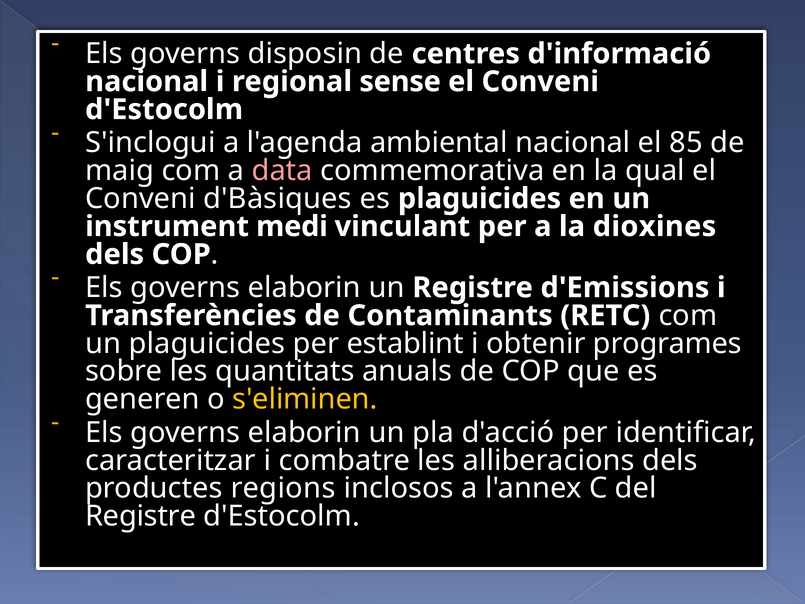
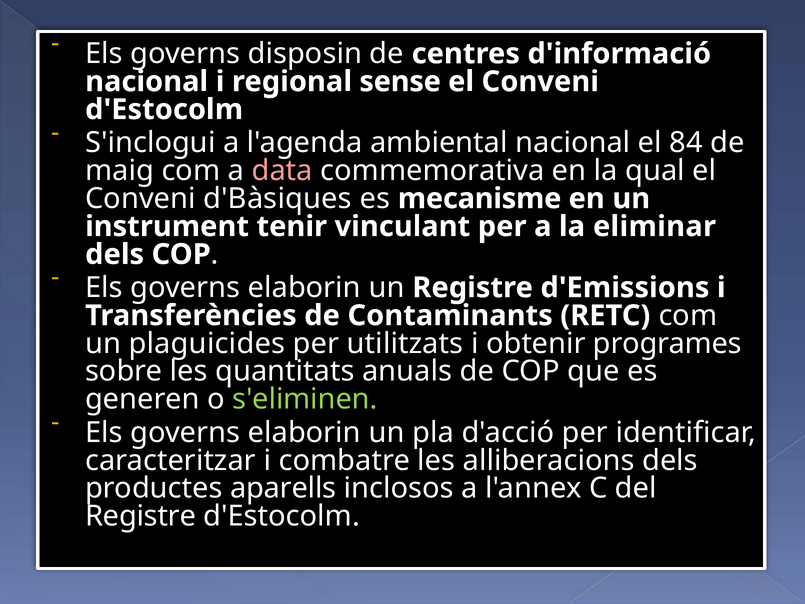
85: 85 -> 84 (686, 143)
es plaguicides: plaguicides -> mecanisme (480, 199)
medi: medi -> tenir (292, 226)
dioxines: dioxines -> eliminar (654, 226)
establint: establint -> utilitzats (405, 343)
s'eliminen colour: yellow -> light green (305, 399)
regions: regions -> aparells (283, 488)
